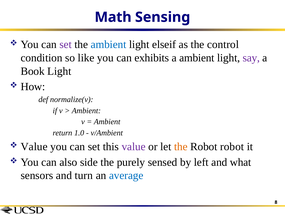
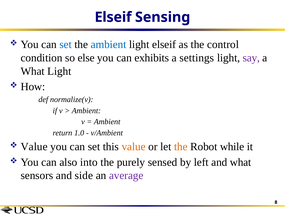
Math: Math -> Elseif (113, 17)
set colour: purple -> blue (66, 44)
like: like -> else (86, 58)
a ambient: ambient -> settings (197, 58)
Book: Book -> What (33, 71)
value colour: purple -> orange (134, 146)
Robot robot: robot -> while (232, 146)
side: side -> into (89, 162)
turn: turn -> side (84, 175)
average colour: blue -> purple (126, 175)
